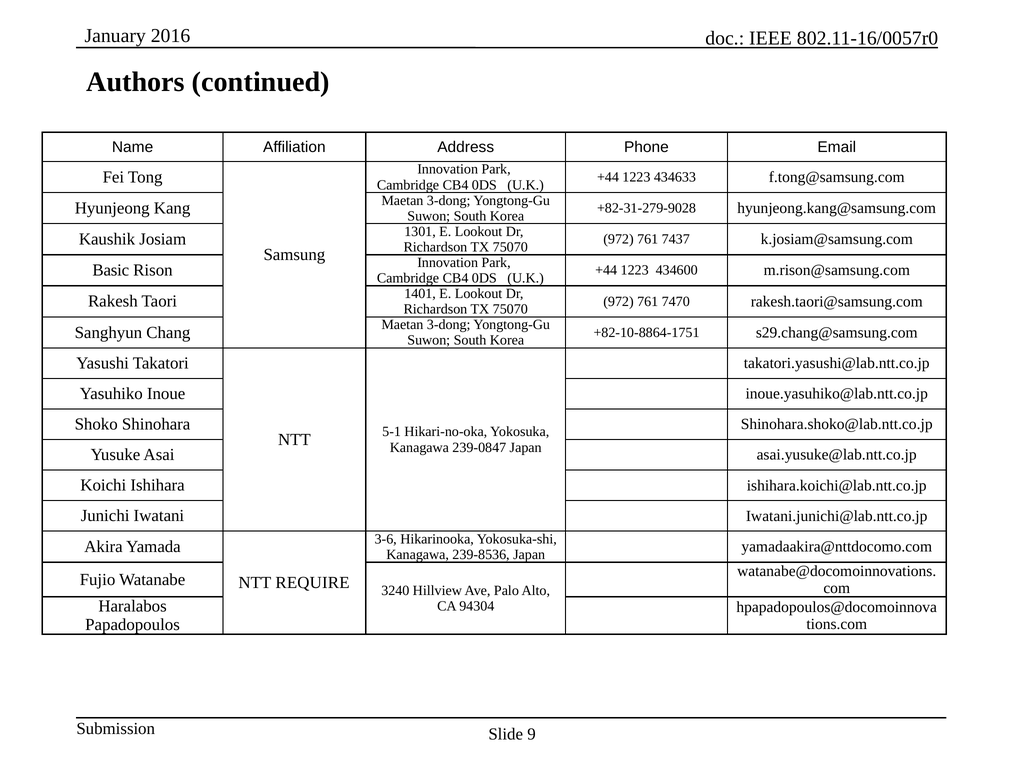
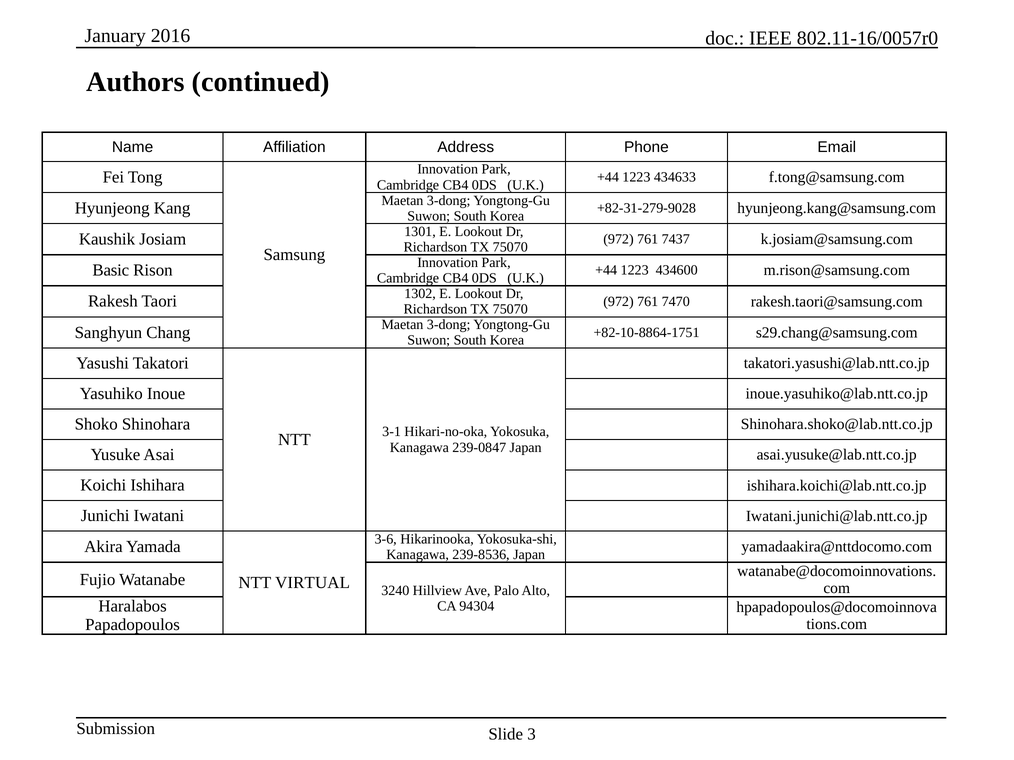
1401: 1401 -> 1302 (420, 294)
5-1: 5-1 -> 3-1 (392, 432)
REQUIRE: REQUIRE -> VIRTUAL (313, 583)
9: 9 -> 3 (532, 735)
